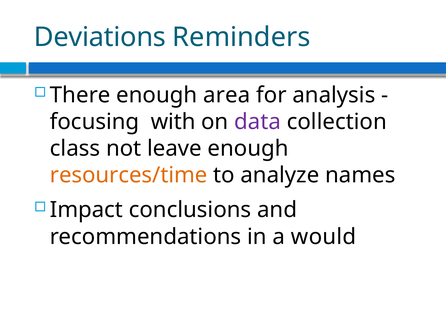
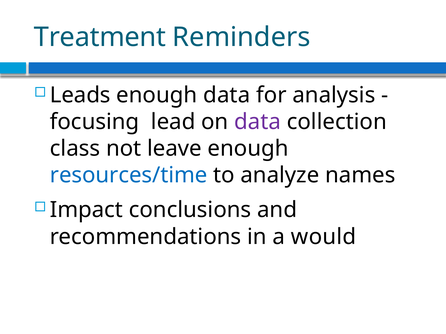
Deviations: Deviations -> Treatment (100, 37)
There: There -> Leads (80, 95)
enough area: area -> data (227, 95)
with: with -> lead (173, 122)
resources/time colour: orange -> blue (129, 175)
